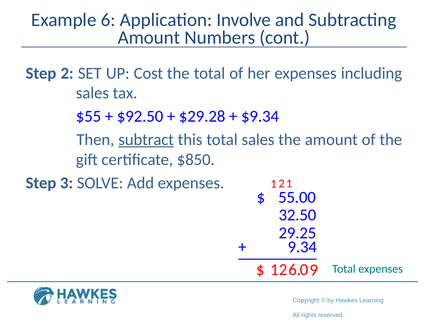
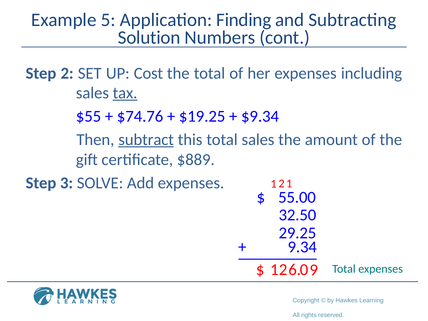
Example 6: 6 -> 5 (108, 20)
Involve: Involve -> Finding (244, 20)
Amount: Amount -> Solution (149, 38)
tax underline: none -> present (125, 93)
$92.50: $92.50 -> $74.76 (140, 116)
$29.28: $29.28 -> $19.25 (202, 116)
$850: $850 -> $889 (196, 160)
